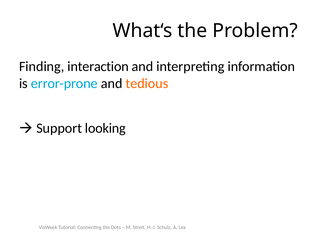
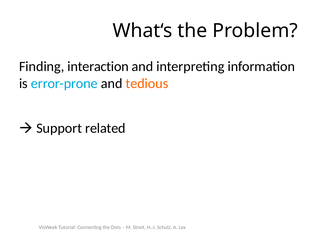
looking: looking -> related (105, 128)
